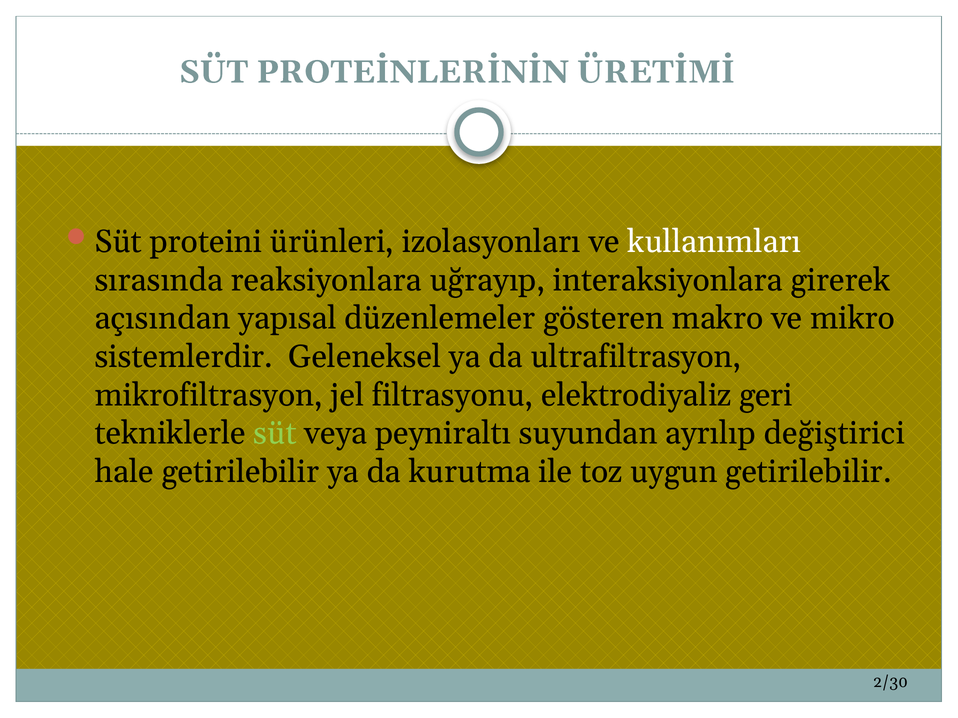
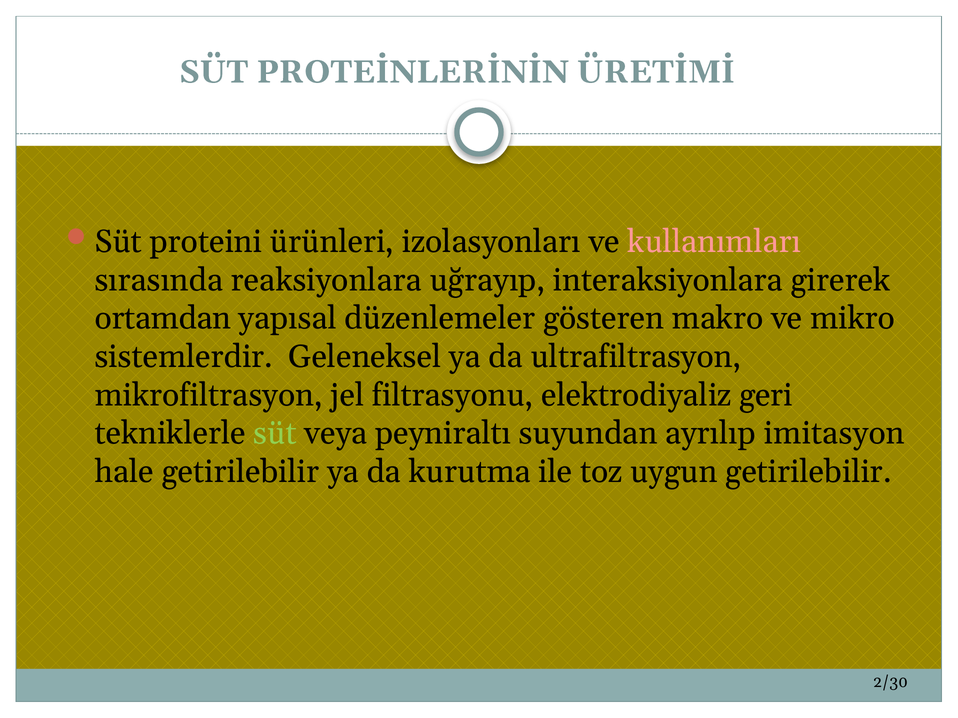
kullanımları colour: white -> pink (714, 242)
açısından: açısından -> ortamdan (163, 319)
değiştirici: değiştirici -> imitasyon (834, 434)
